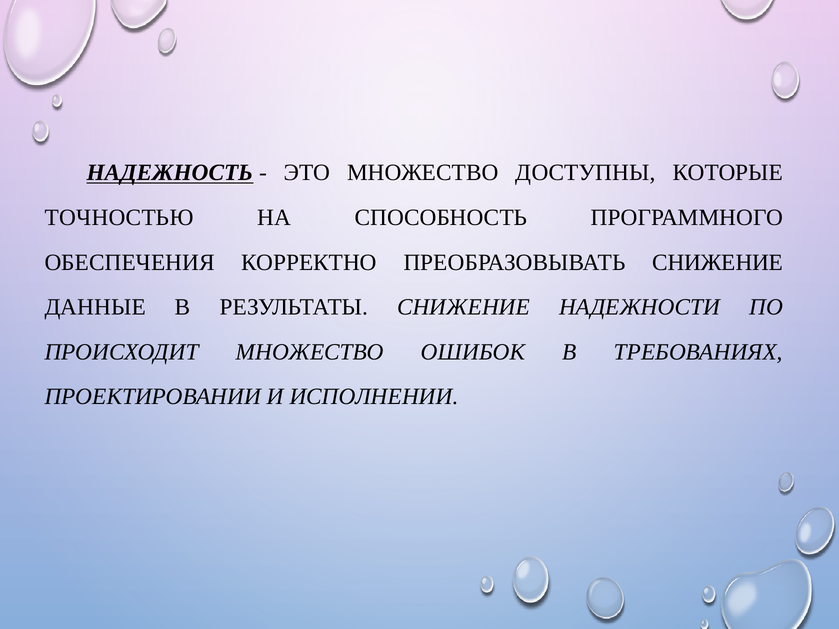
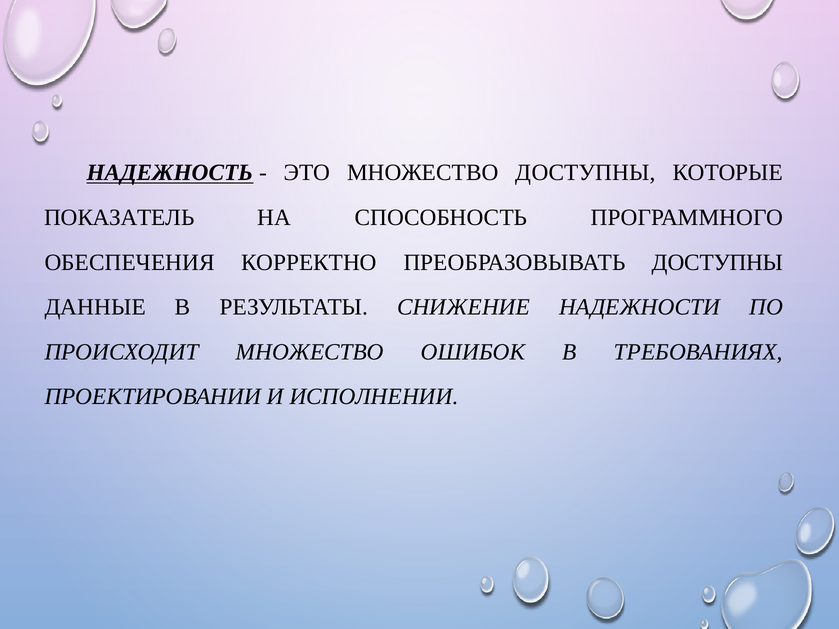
ТОЧНОСТЬЮ: ТОЧНОСТЬЮ -> ПОКАЗАТЕЛЬ (119, 218)
ПРЕОБРАЗОВЫВАТЬ СНИЖЕНИЕ: СНИЖЕНИЕ -> ДОСТУПНЫ (718, 262)
